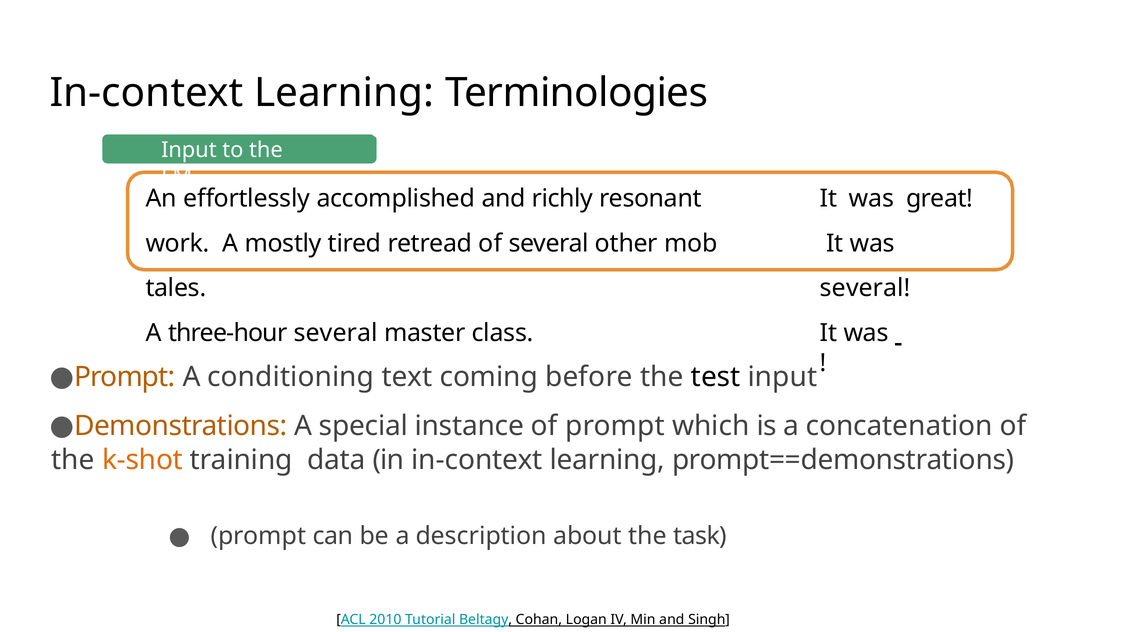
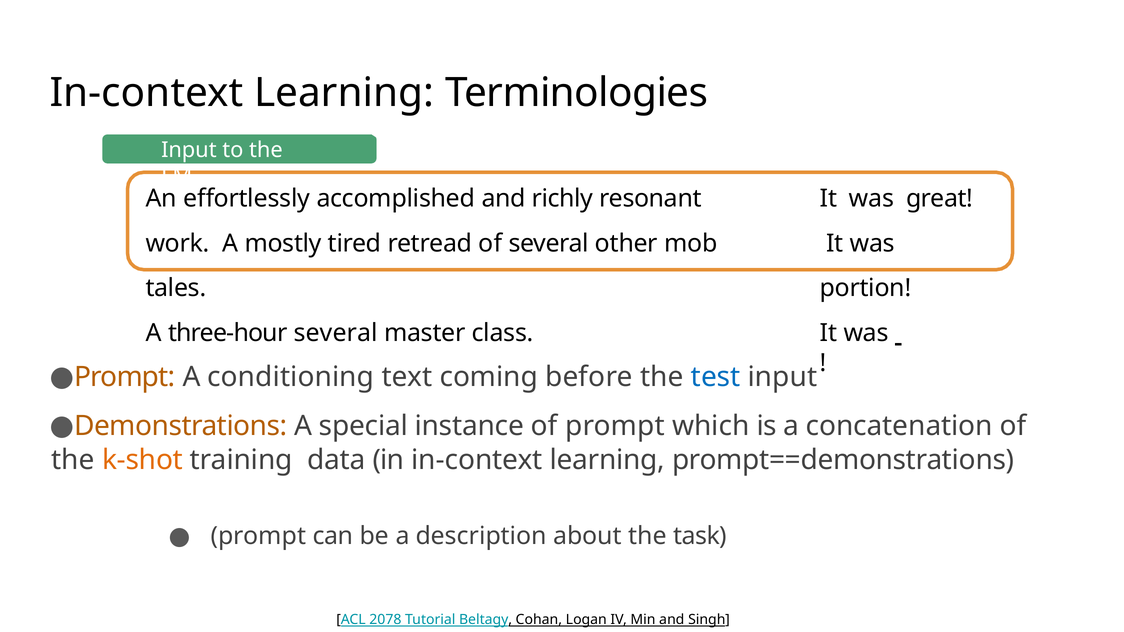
several: several -> portion (865, 288)
test colour: black -> blue (716, 377)
2010: 2010 -> 2078 (385, 620)
